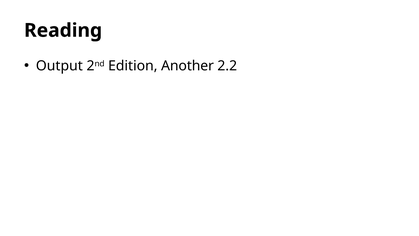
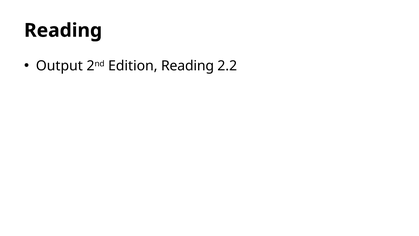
Edition Another: Another -> Reading (188, 66)
